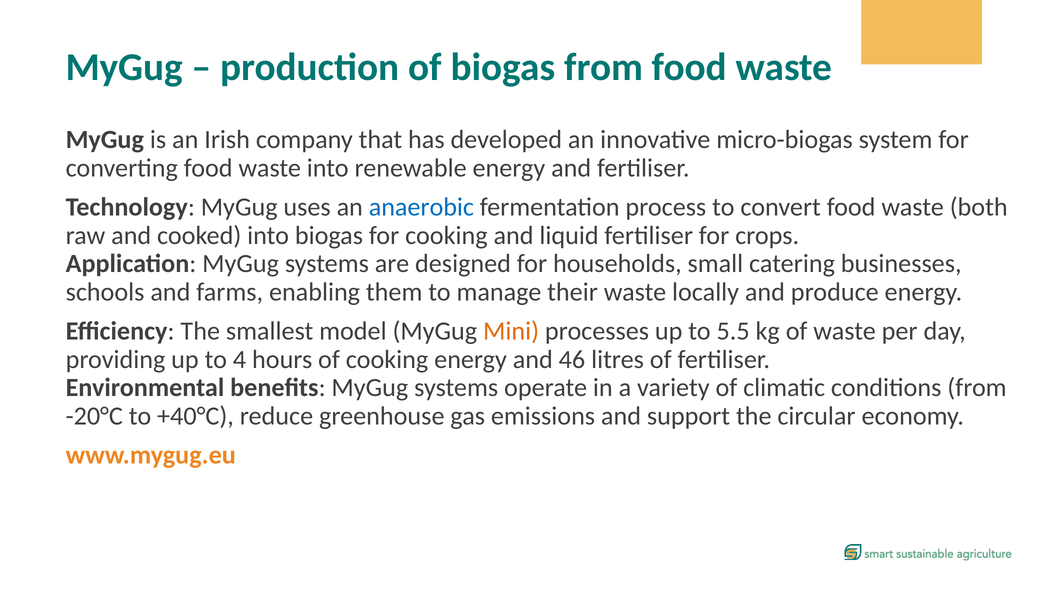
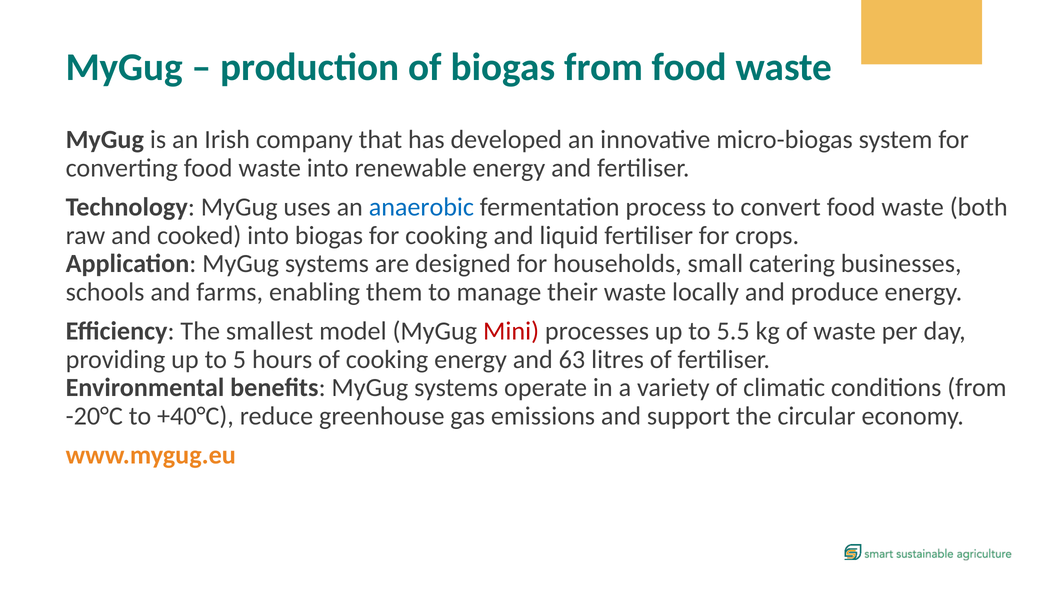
Mini colour: orange -> red (511, 331)
4: 4 -> 5 (239, 359)
46: 46 -> 63 (572, 359)
